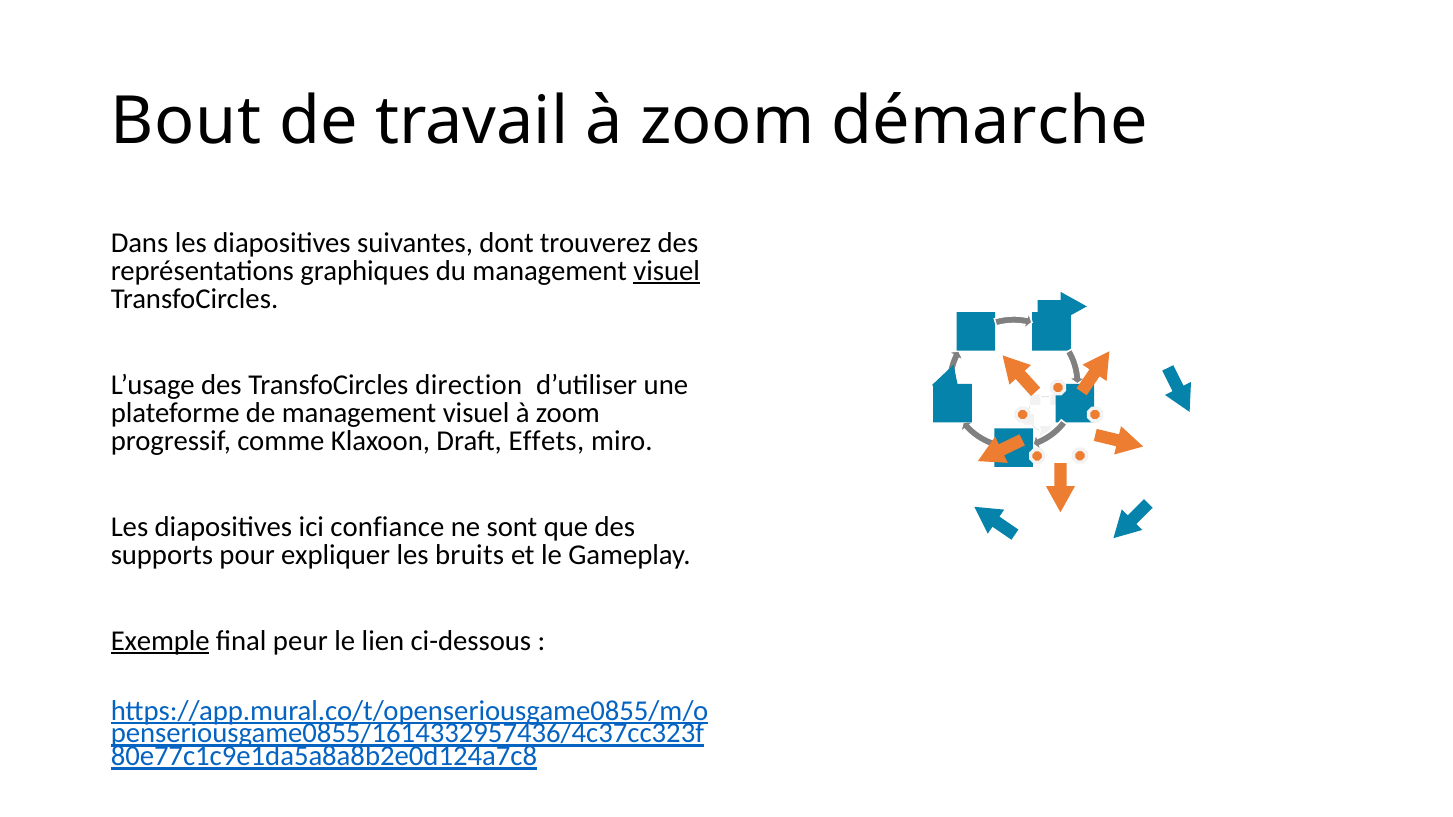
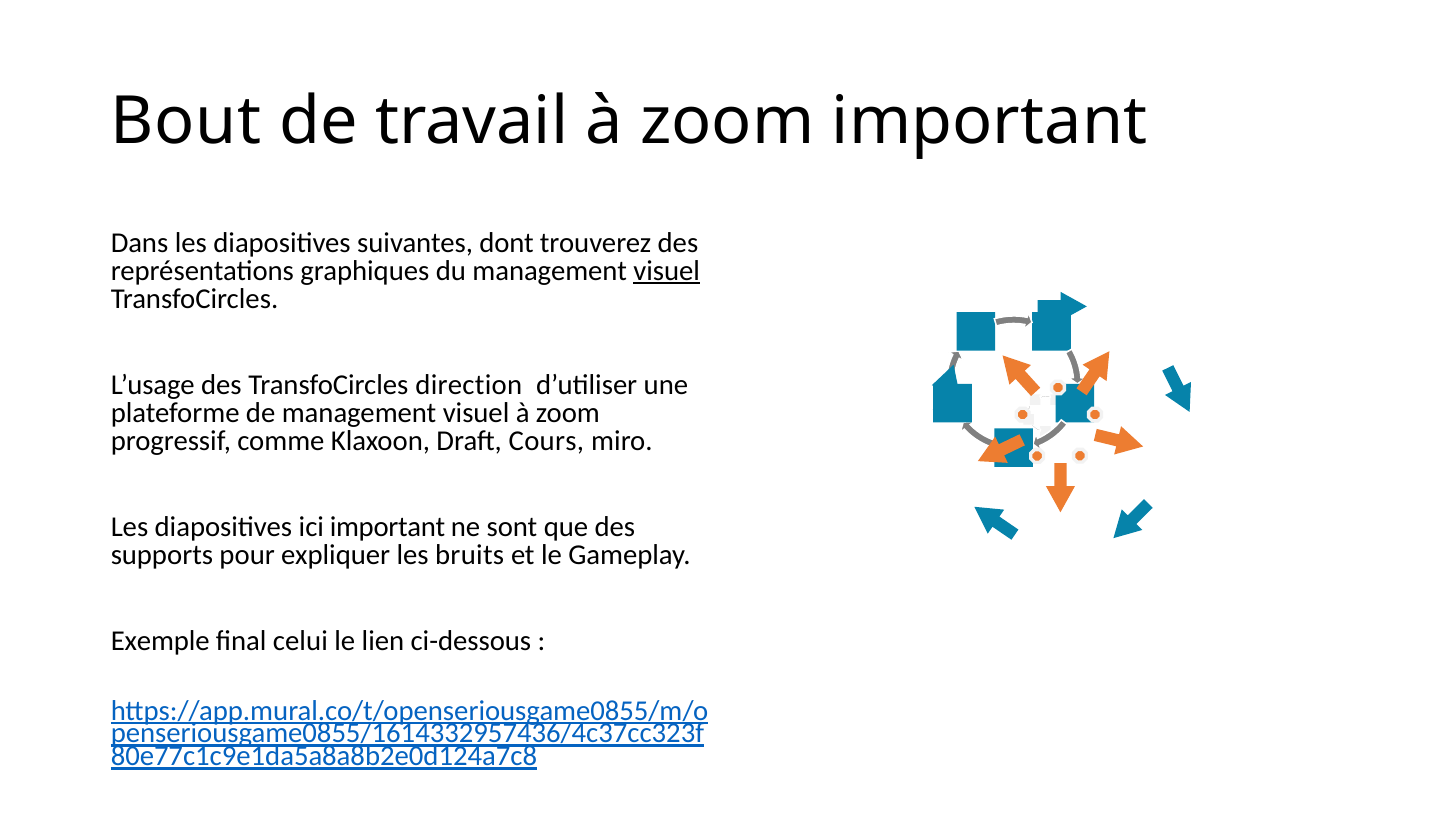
zoom démarche: démarche -> important (990, 122)
Effets: Effets -> Cours (546, 441)
ici confiance: confiance -> important (388, 527)
Exemple underline: present -> none (160, 641)
peur: peur -> celui (300, 641)
